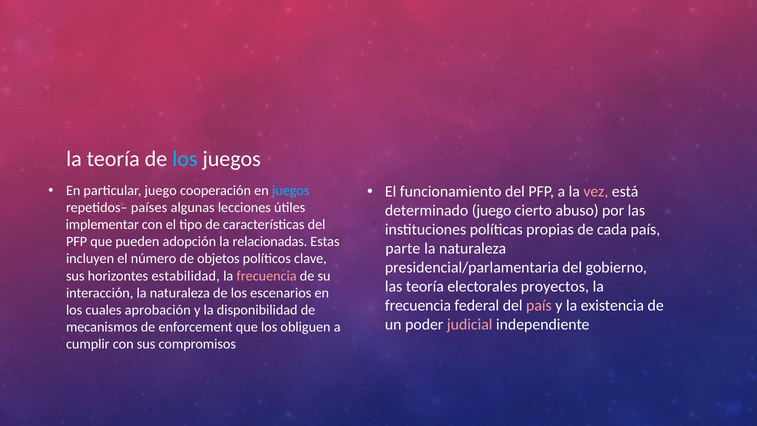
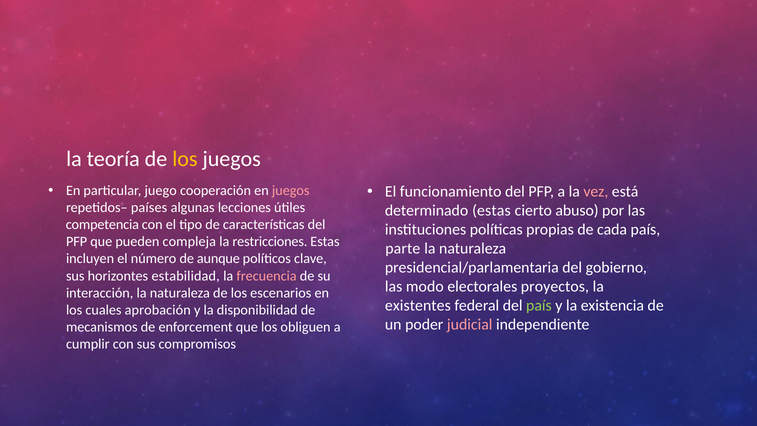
los colour: light blue -> yellow (185, 159)
juegos colour: light blue -> pink (291, 191)
determinado juego: juego -> estas (491, 211)
implementar: implementar -> competencia (102, 225)
adopción: adopción -> compleja (189, 242)
relacionadas: relacionadas -> restricciones (270, 242)
objetos: objetos -> aunque (218, 259)
las teoría: teoría -> modo (425, 286)
frecuencia: frecuencia -> existentes (418, 305)
país colour: pink -> light green (539, 305)
